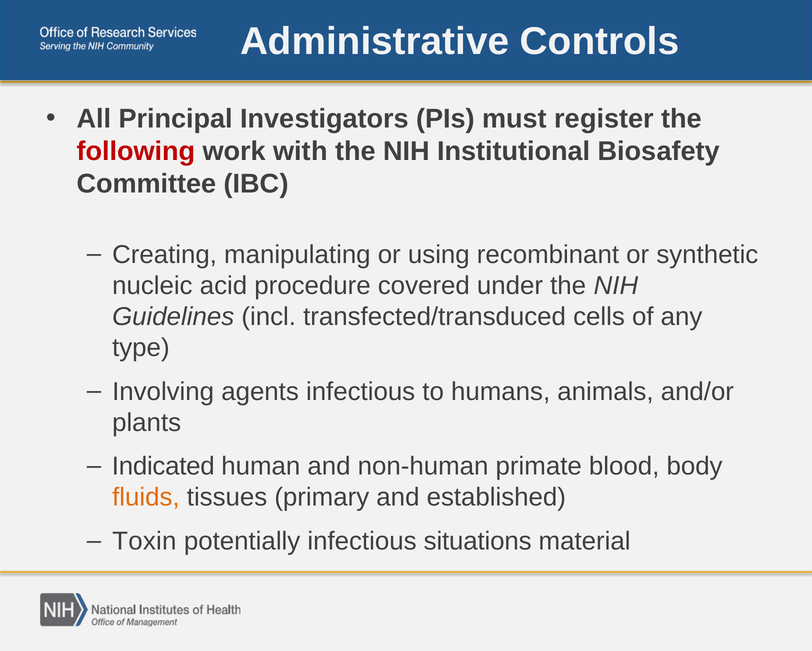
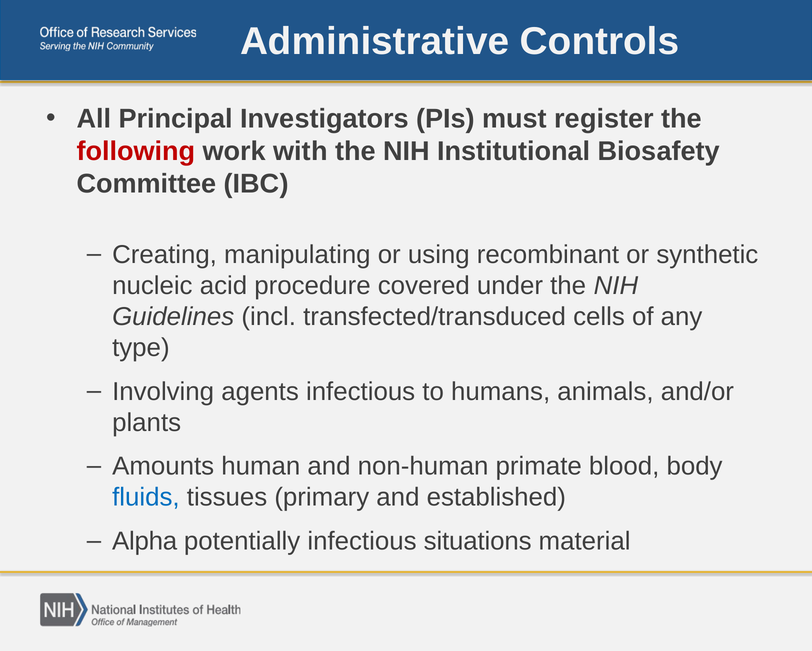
Indicated: Indicated -> Amounts (163, 467)
fluids colour: orange -> blue (146, 498)
Toxin: Toxin -> Alpha (145, 542)
